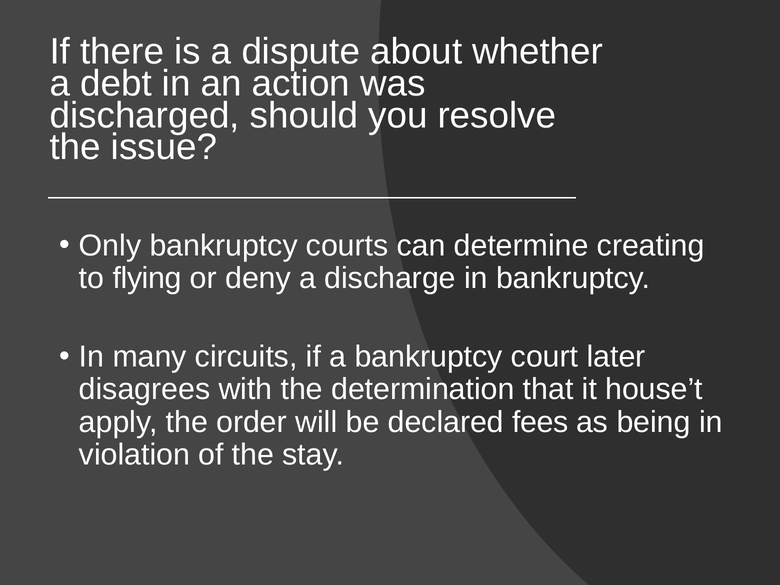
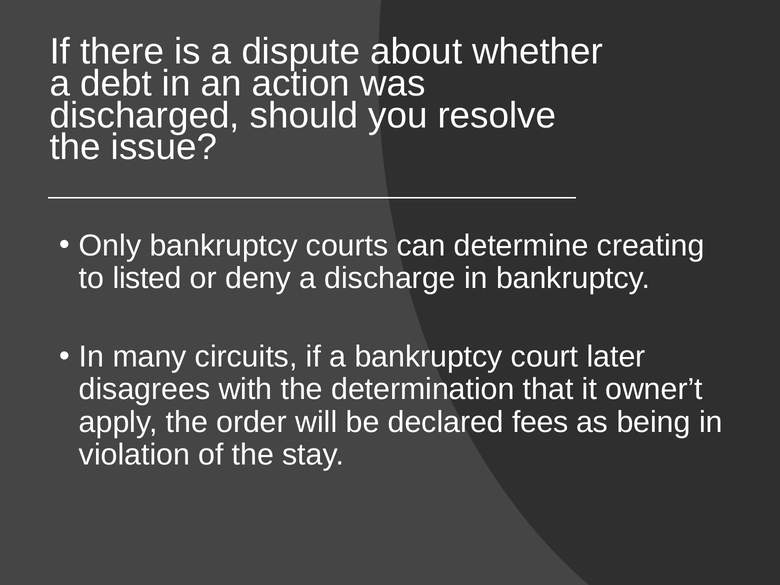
flying: flying -> listed (147, 278)
house’t: house’t -> owner’t (654, 389)
